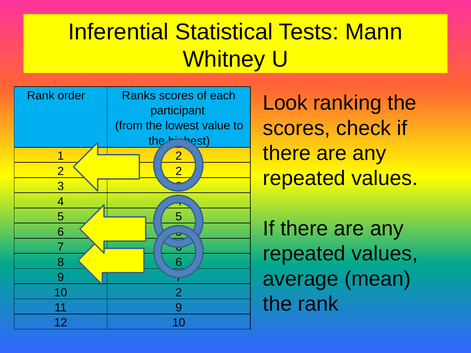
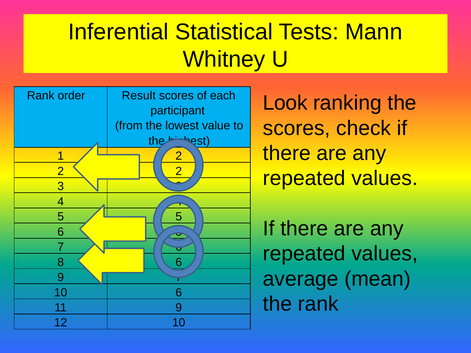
Ranks: Ranks -> Result (139, 96)
10 2: 2 -> 6 (179, 293)
